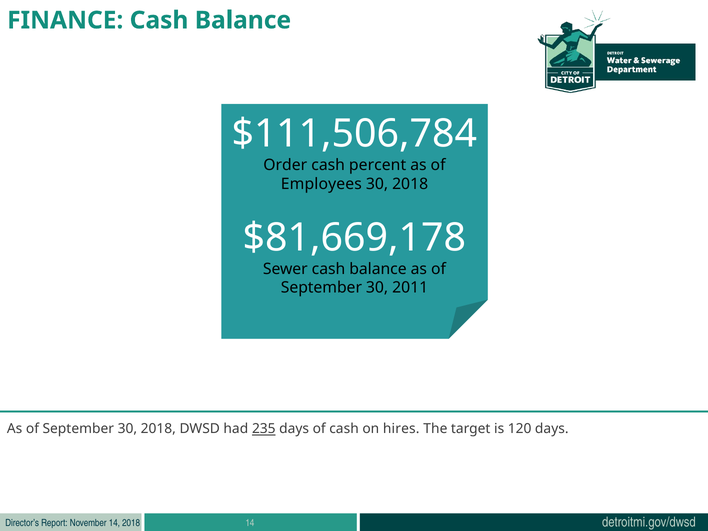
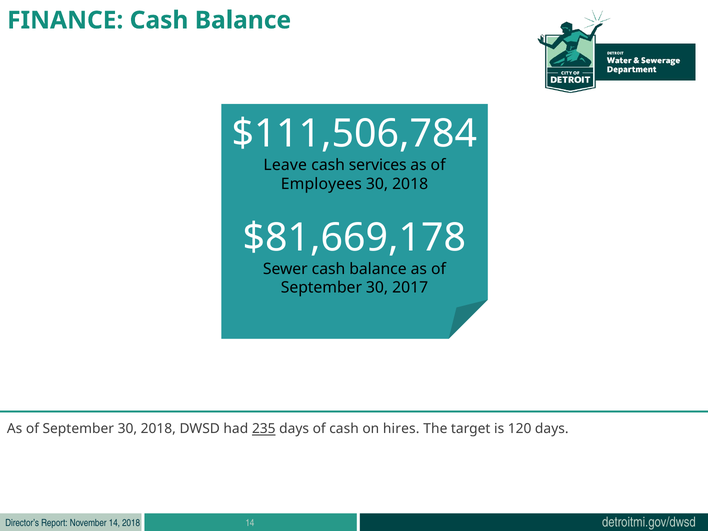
Order: Order -> Leave (285, 165)
percent: percent -> services (378, 165)
2011: 2011 -> 2017 (410, 288)
